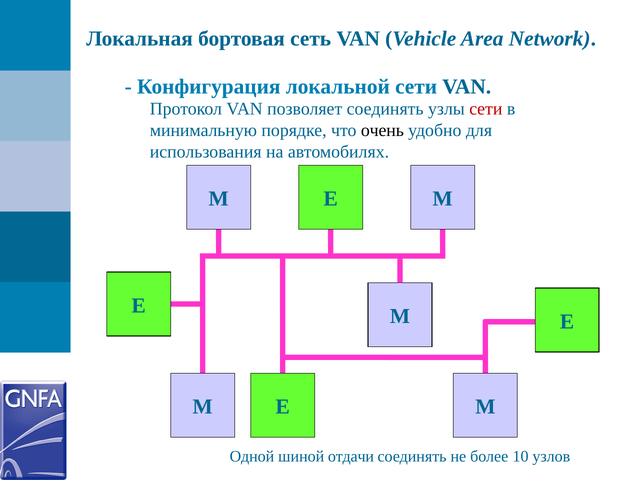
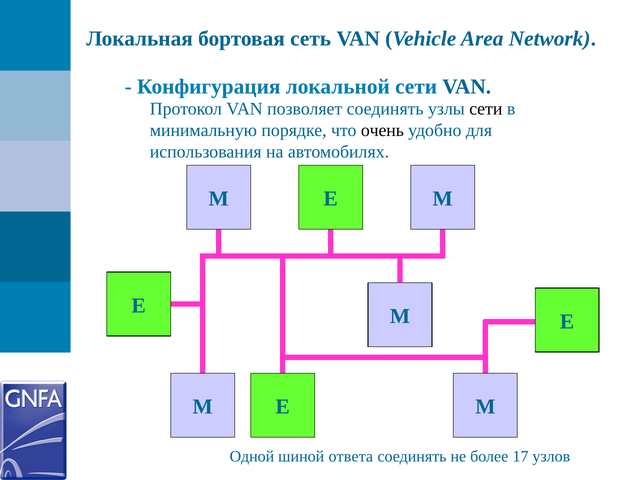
сети colour: red -> black (486, 109)
отдачи: отдачи -> ответа (351, 457)
10: 10 -> 17 (521, 457)
